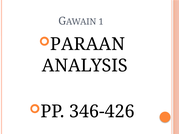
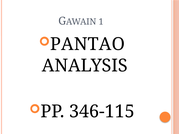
PARAAN: PARAAN -> PANTAO (88, 44)
346-426: 346-426 -> 346-115 (102, 112)
